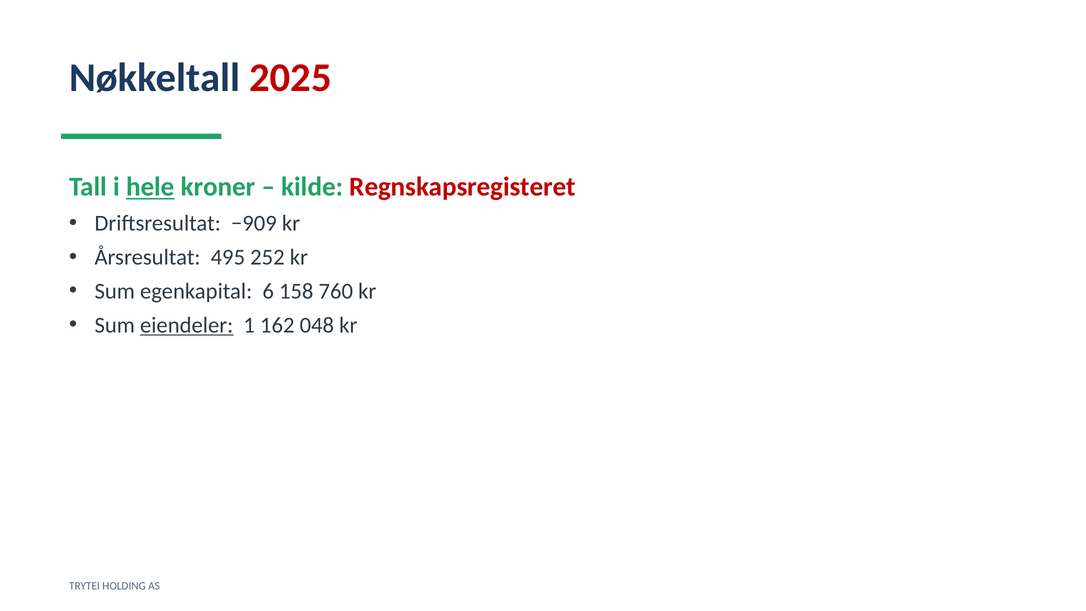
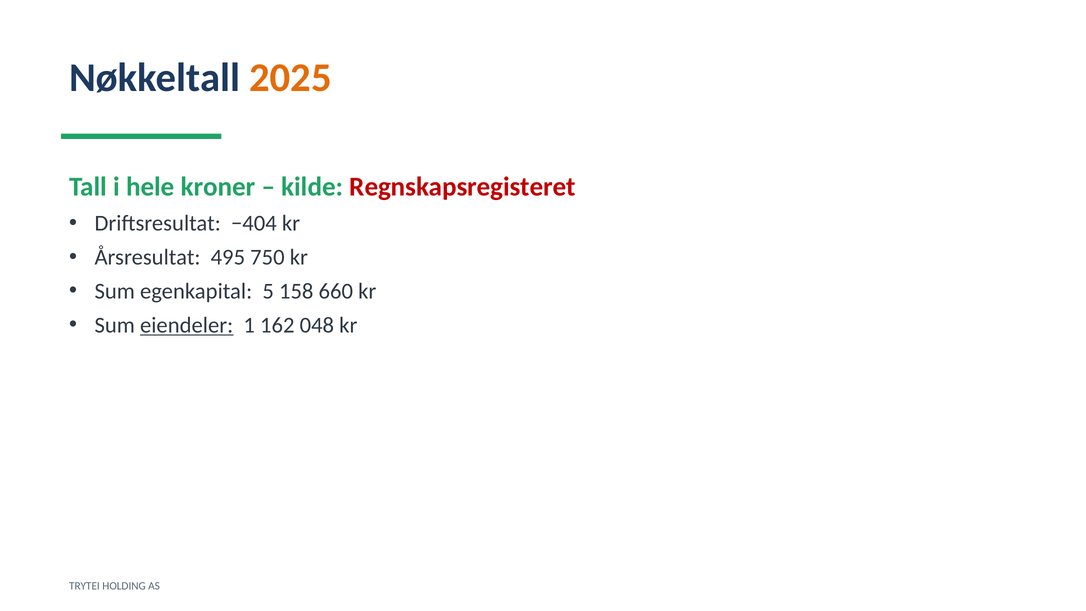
2025 colour: red -> orange (290, 78)
hele underline: present -> none (150, 187)
−909: −909 -> −404 (254, 223)
252: 252 -> 750 (267, 257)
6: 6 -> 5 (268, 291)
760: 760 -> 660 (336, 291)
